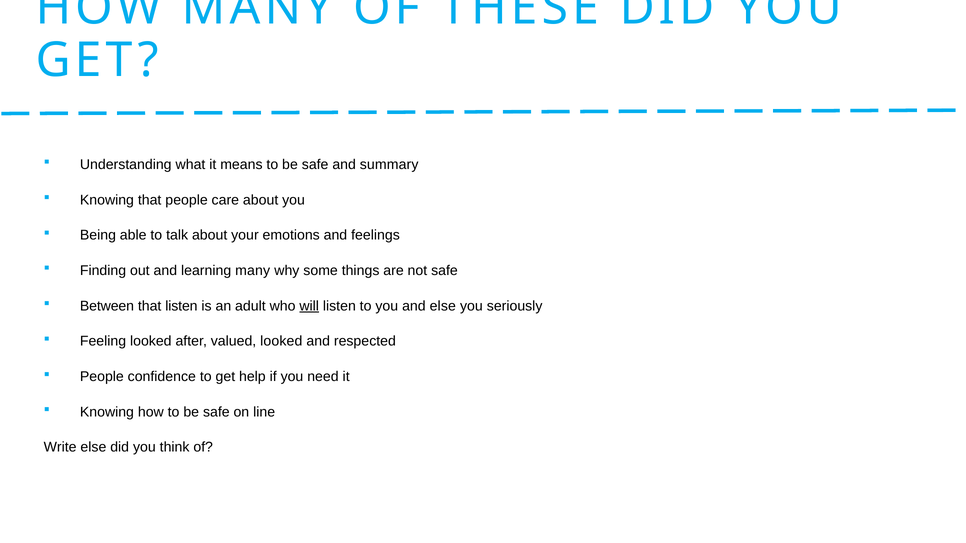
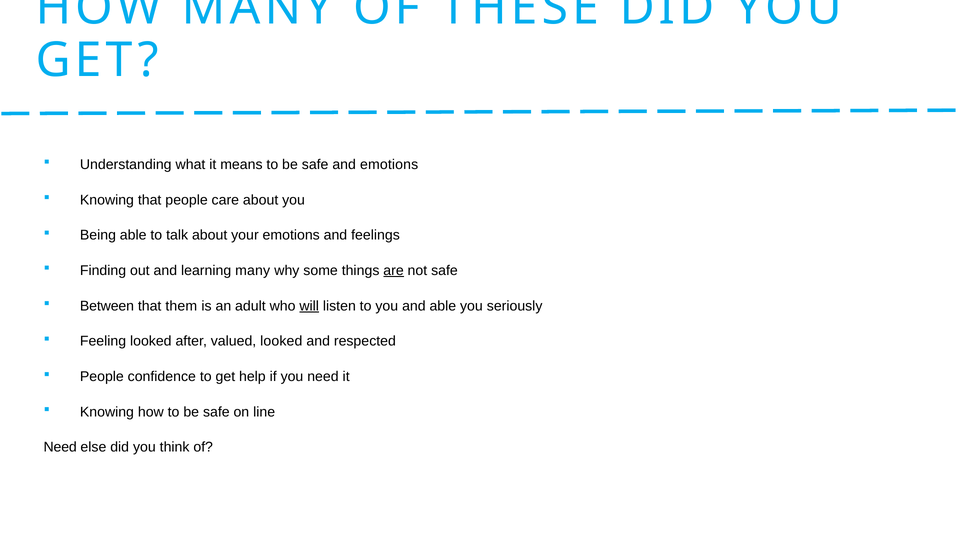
and summary: summary -> emotions (389, 165)
are underline: none -> present (394, 271)
that listen: listen -> them (181, 306)
and else: else -> able (443, 306)
Write: Write -> Need (60, 448)
